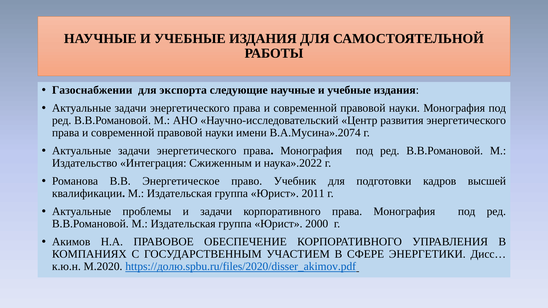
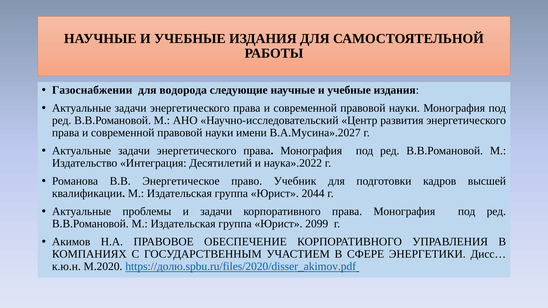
экспорта: экспорта -> водорода (183, 90)
В.А.Мусина».2074: В.А.Мусина».2074 -> В.А.Мусина».2027 (315, 133)
Сжиженным: Сжиженным -> Десятилетий (221, 163)
2011: 2011 -> 2044 (313, 194)
2000: 2000 -> 2099 (317, 224)
